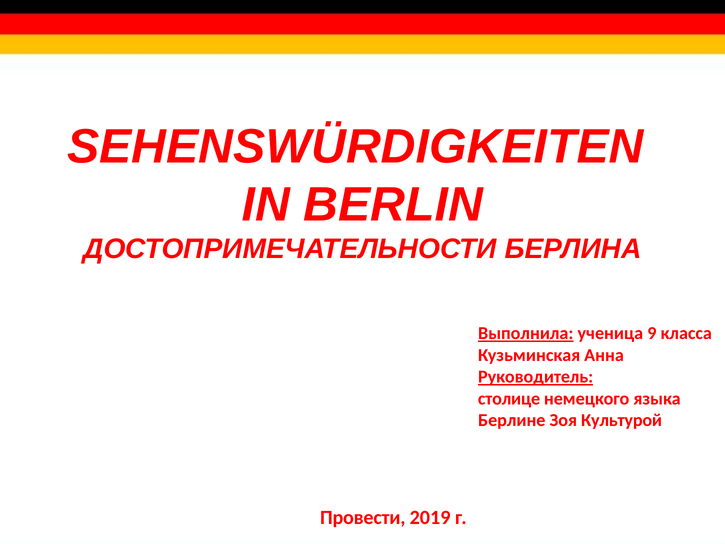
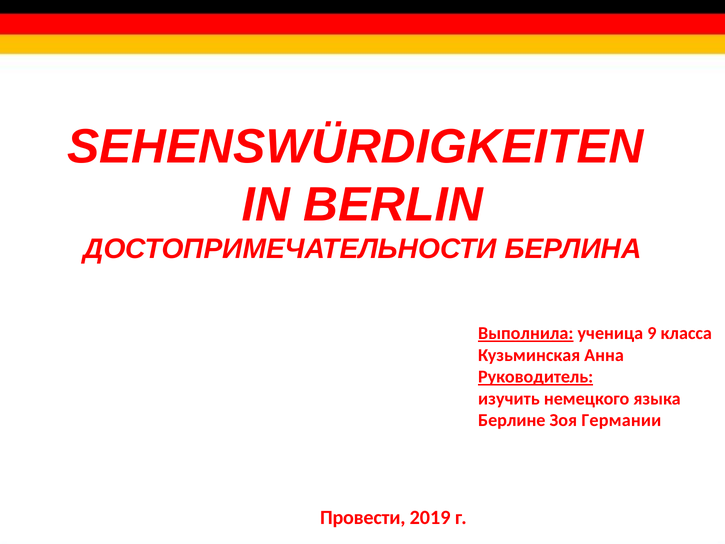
столице: столице -> изучить (509, 398)
Культурой: Культурой -> Германии (621, 420)
